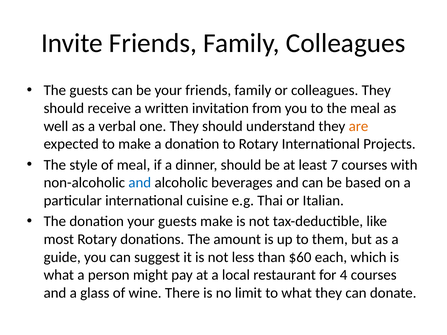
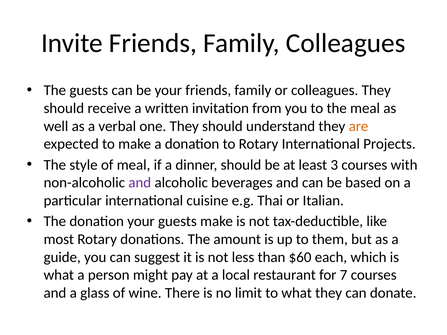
7: 7 -> 3 (334, 165)
and colour: blue -> purple (140, 183)
4: 4 -> 7 (344, 275)
